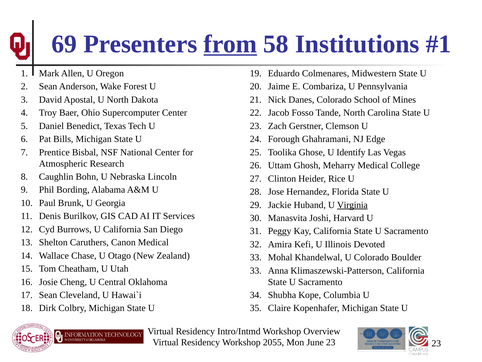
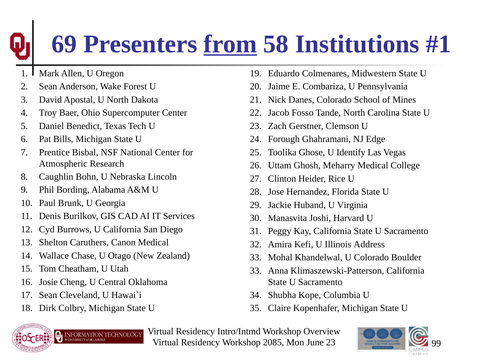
Virginia underline: present -> none (352, 205)
Devoted: Devoted -> Address (369, 244)
2055: 2055 -> 2085 (273, 342)
23 23: 23 -> 99 (436, 343)
